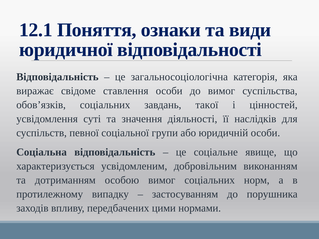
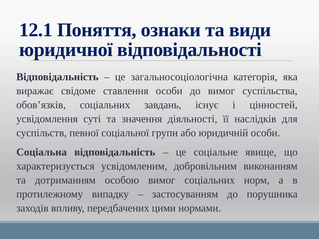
такої: такої -> існує (207, 105)
